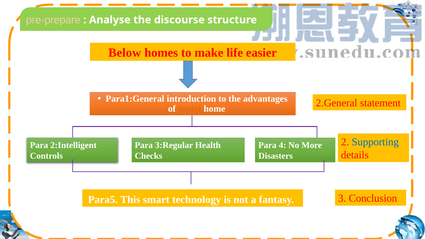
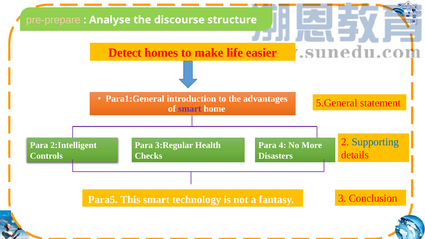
Below: Below -> Detect (125, 53)
2.General: 2.General -> 5.General (337, 103)
smart colour: orange -> purple (190, 109)
